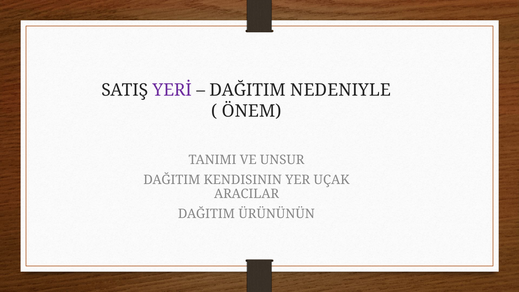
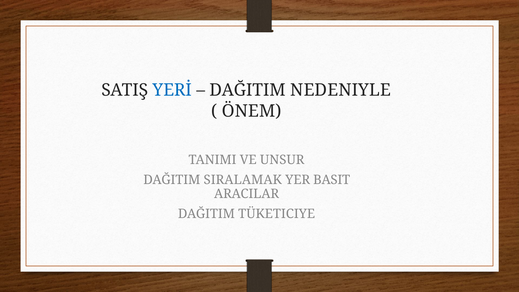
YERİ colour: purple -> blue (172, 90)
KENDISININ: KENDISININ -> SIRALAMAK (243, 180)
UÇAK: UÇAK -> BASIT (332, 180)
ÜRÜNÜNÜN: ÜRÜNÜNÜN -> TÜKETICIYE (277, 214)
